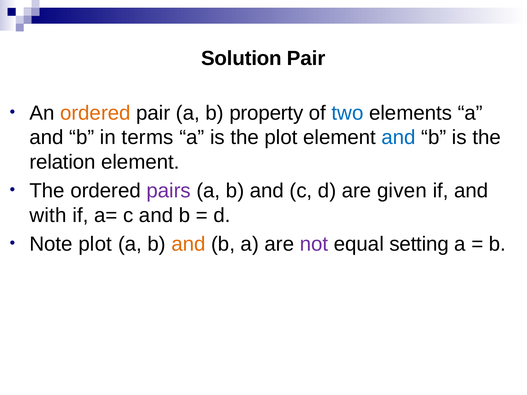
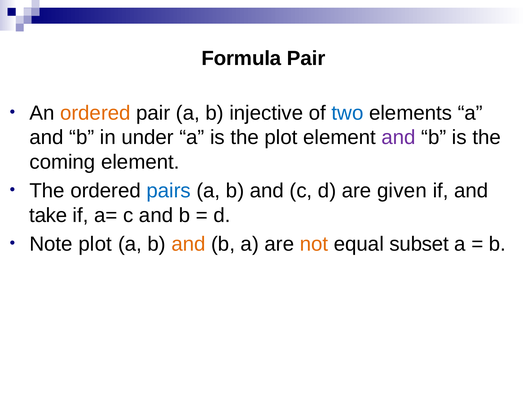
Solution: Solution -> Formula (241, 59)
property: property -> injective (266, 113)
terms: terms -> under (148, 138)
and colour: blue -> purple (399, 138)
relation: relation -> coming (62, 162)
pairs colour: purple -> blue (169, 191)
with: with -> take (48, 216)
not colour: purple -> orange (314, 244)
setting: setting -> subset (419, 244)
